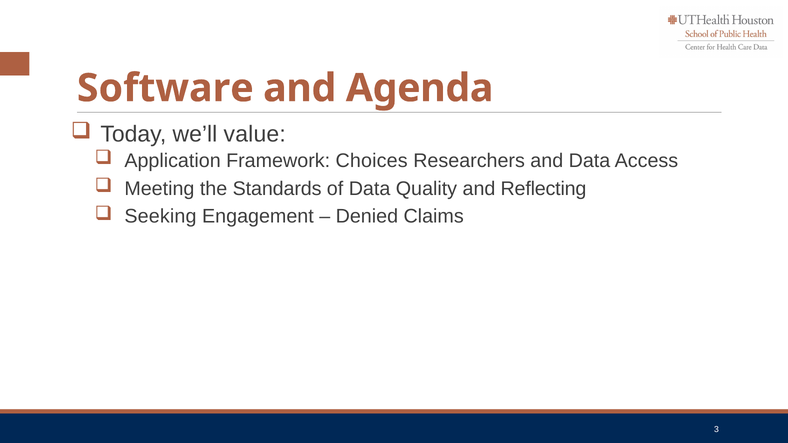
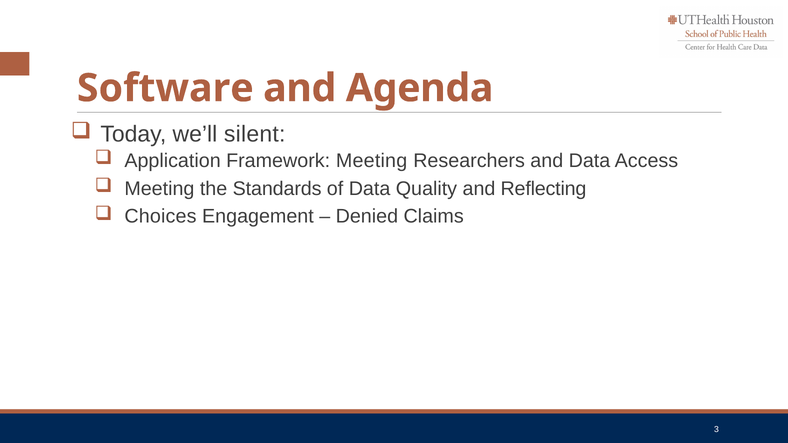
value: value -> silent (255, 134)
Framework Choices: Choices -> Meeting (372, 161)
Seeking: Seeking -> Choices (160, 217)
